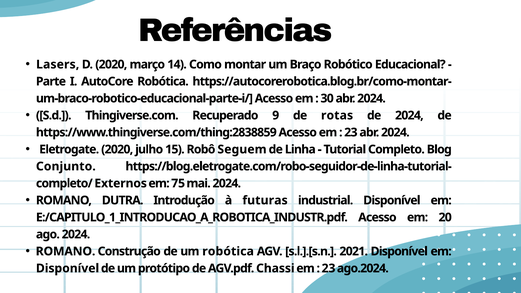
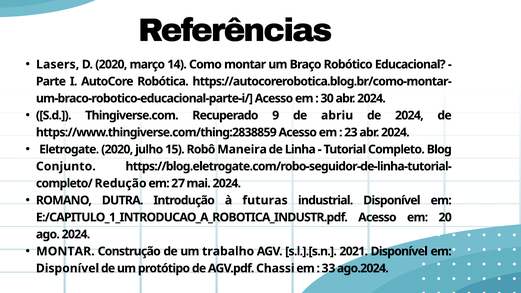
rotas: rotas -> abriu (337, 115)
Seguem: Seguem -> Maneira (242, 149)
Externos: Externos -> Redução (121, 183)
75: 75 -> 27 (178, 183)
ROMANO: ROMANO -> MONTAR (65, 251)
um robótica: robótica -> trabalho (228, 251)
23: 23 -> 33 (329, 268)
